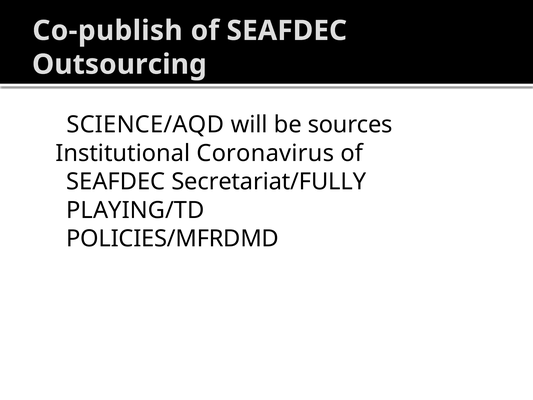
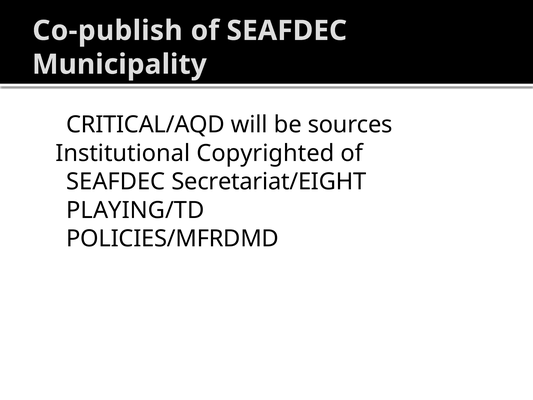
Outsourcing: Outsourcing -> Municipality (119, 64)
SCIENCE/AQD: SCIENCE/AQD -> CRITICAL/AQD (146, 125)
Coronavirus: Coronavirus -> Copyrighted (265, 153)
Secretariat/FULLY: Secretariat/FULLY -> Secretariat/EIGHT (269, 182)
